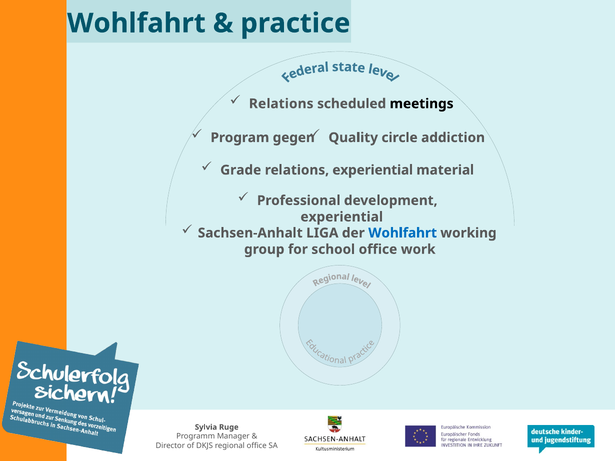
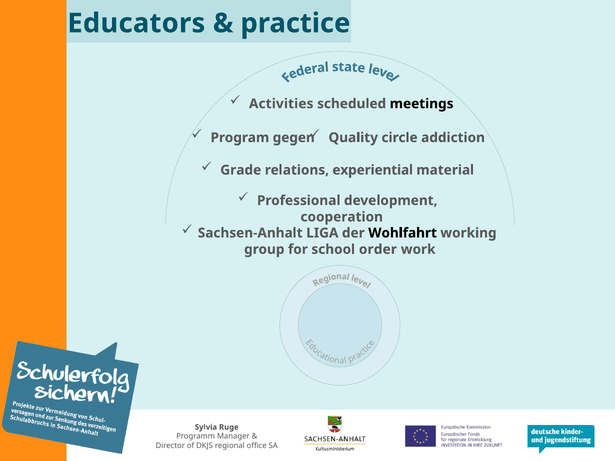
Wohlfahrt: Wohlfahrt -> Educators (136, 23)
Relations: Relations -> Activities (281, 104)
experiential: experiential -> cooperation (342, 217)
Wohlfahrt colour: blue -> black (403, 233)
school office: office -> order (378, 249)
